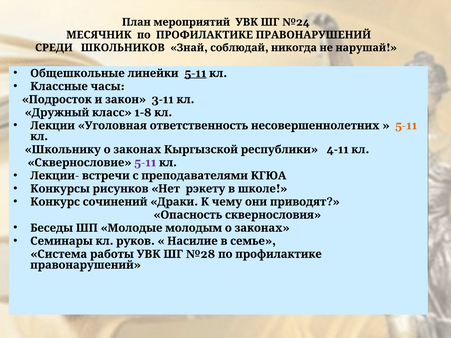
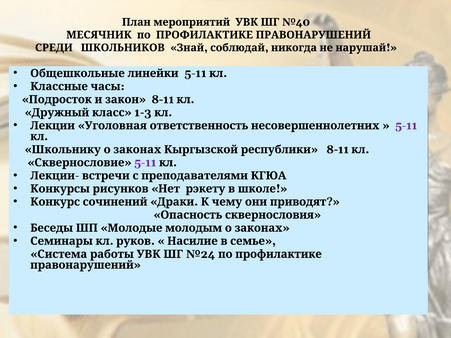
№24: №24 -> №40 (296, 22)
5-11 underline: present -> none (195, 73)
3-11: 3-11 -> 8-11 (163, 100)
1-8: 1-8 -> 1-3 (143, 113)
5-11 colour: orange -> purple (406, 126)
4-11: 4-11 -> 8-11 (338, 150)
№28: №28 -> №24 (201, 254)
